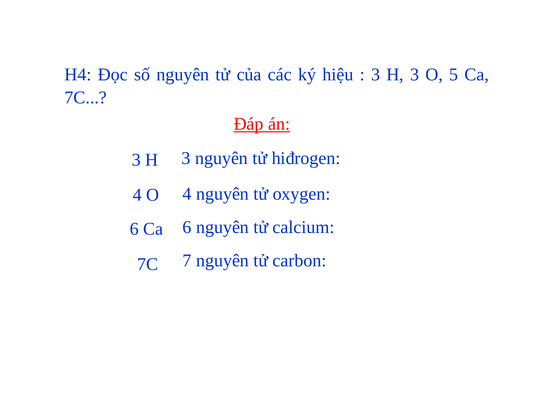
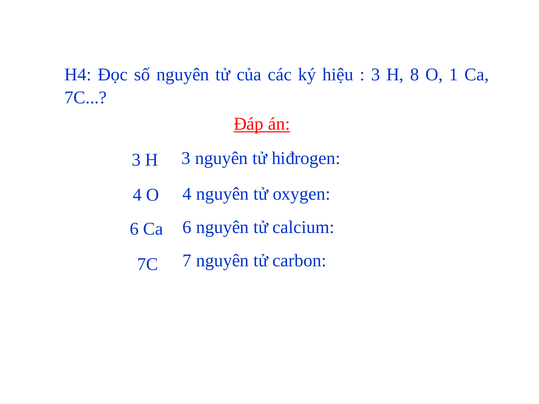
H 3: 3 -> 8 (415, 75)
5: 5 -> 1 (454, 75)
